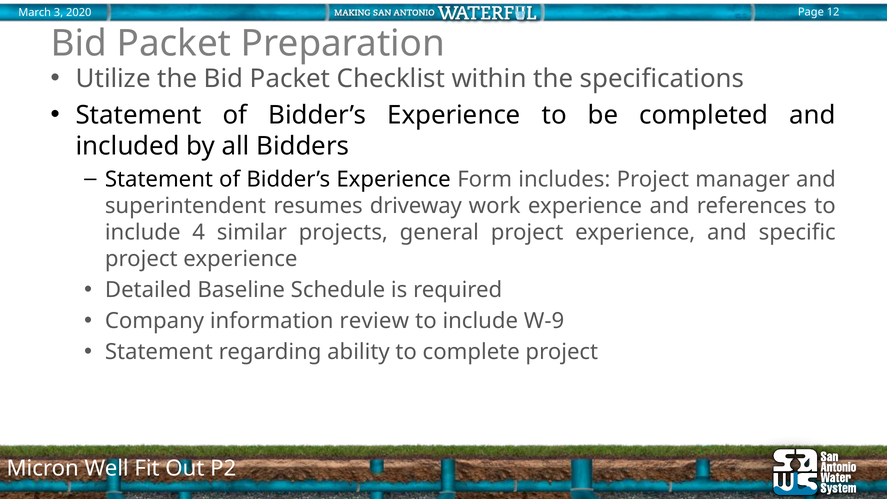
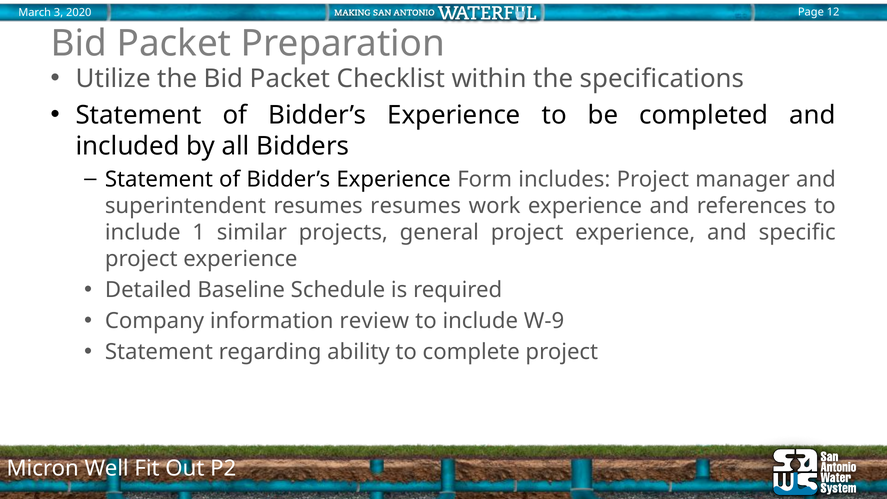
resumes driveway: driveway -> resumes (416, 206)
4: 4 -> 1 (199, 232)
